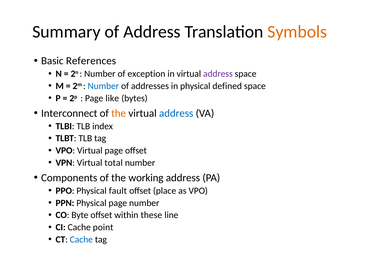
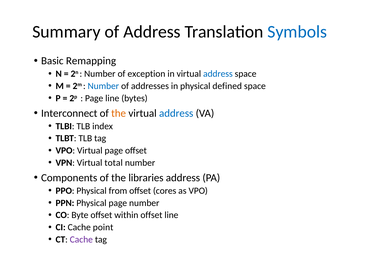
Symbols colour: orange -> blue (297, 32)
References: References -> Remapping (91, 61)
address colour: purple -> blue (218, 74)
Page like: like -> line (112, 98)
working: working -> libraries (146, 177)
fault: fault -> from (118, 190)
place: place -> cores (165, 190)
within these: these -> offset (151, 214)
Cache colour: blue -> purple (81, 239)
